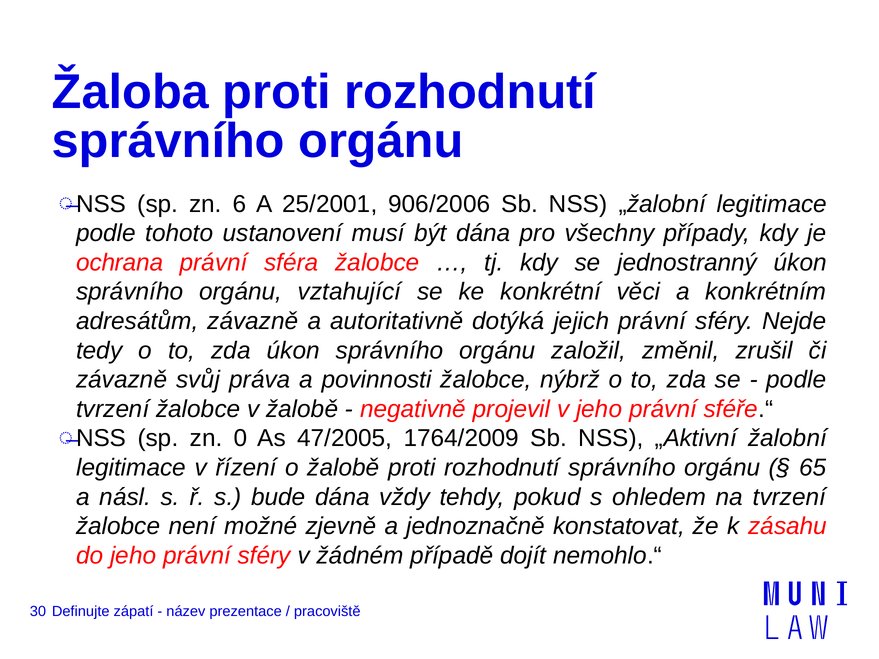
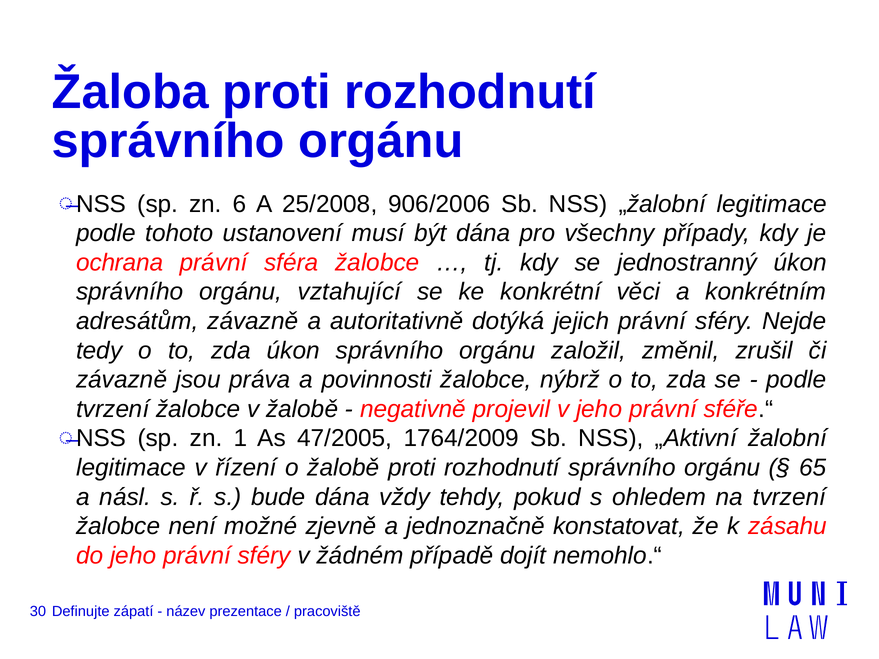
25/2001: 25/2001 -> 25/2008 (330, 204)
svůj: svůj -> jsou (198, 380)
0: 0 -> 1 (240, 438)
